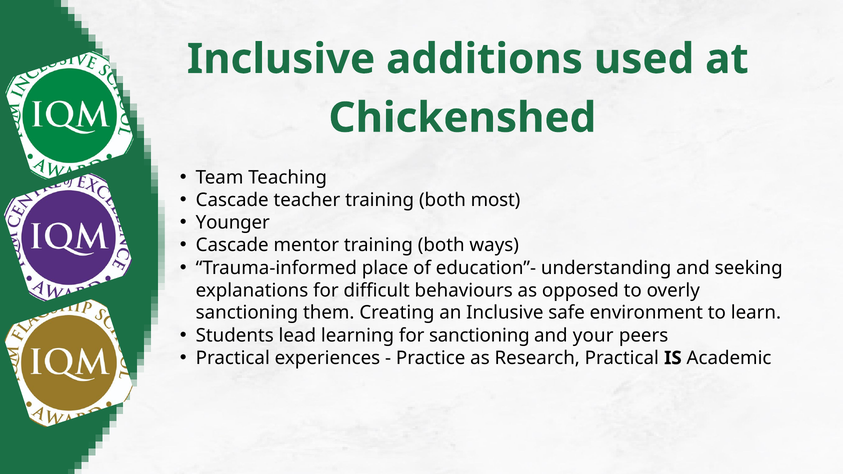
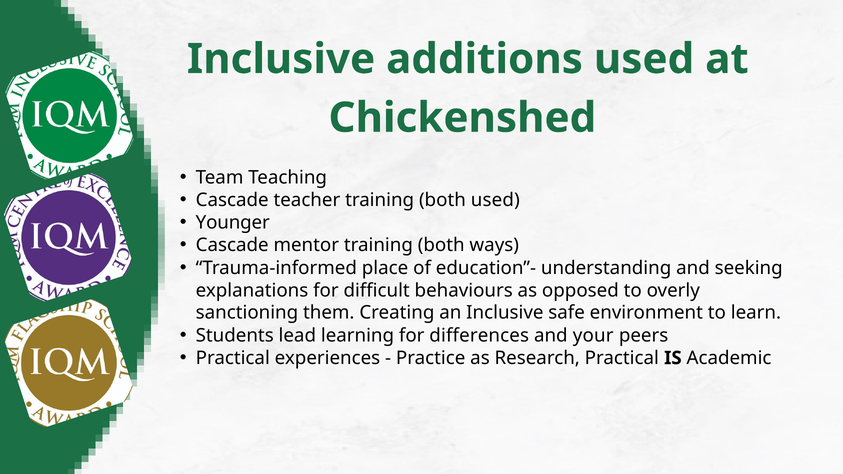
both most: most -> used (495, 200)
for sanctioning: sanctioning -> differences (479, 336)
